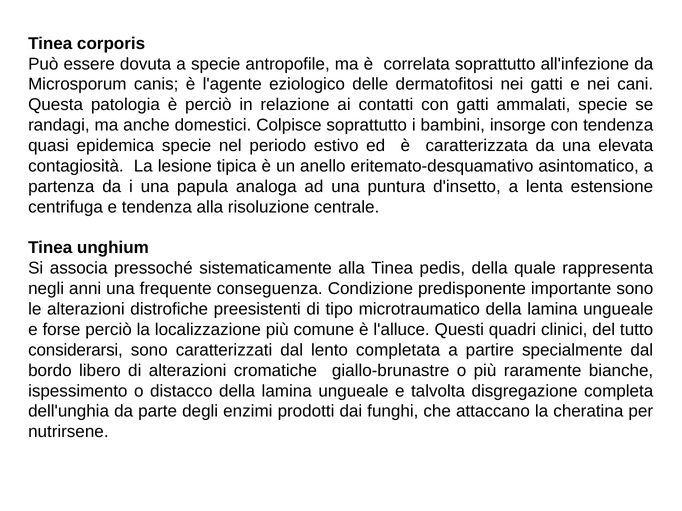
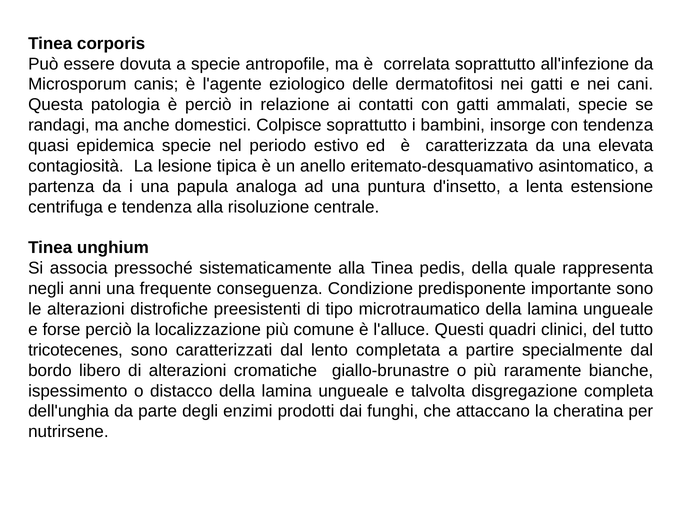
considerarsi: considerarsi -> tricotecenes (75, 350)
